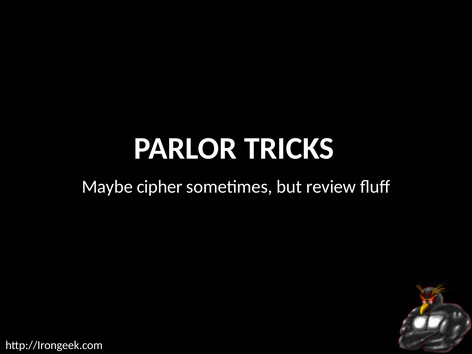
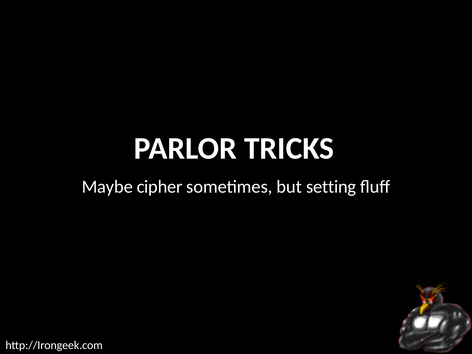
review: review -> setting (331, 187)
